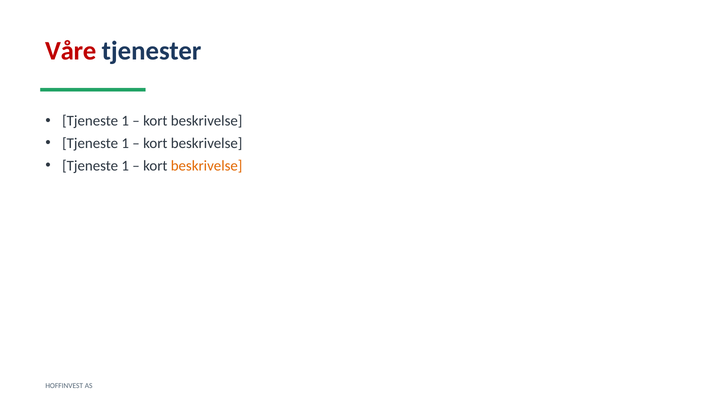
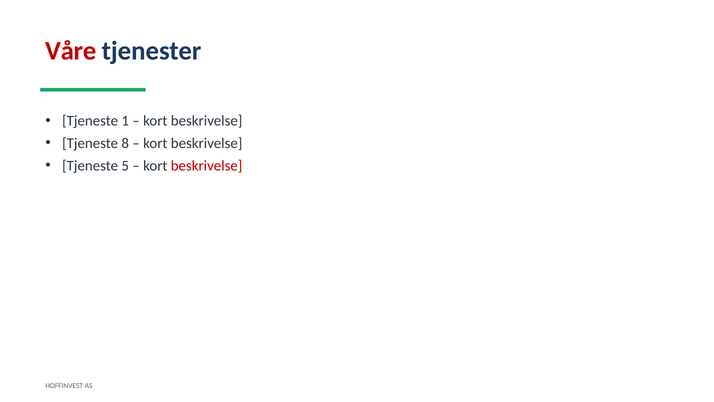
1: 1 -> 8 (125, 143)
1: 1 -> 5 (125, 166)
beskrivelse colour: orange -> red (207, 166)
